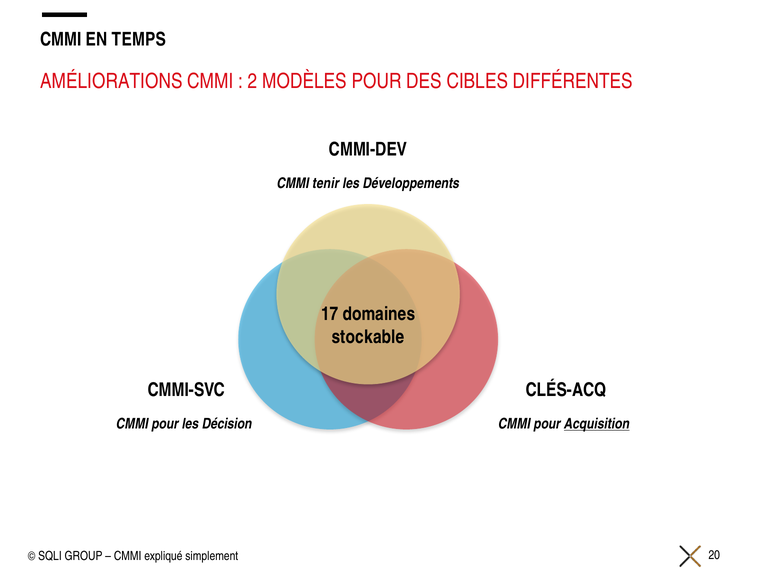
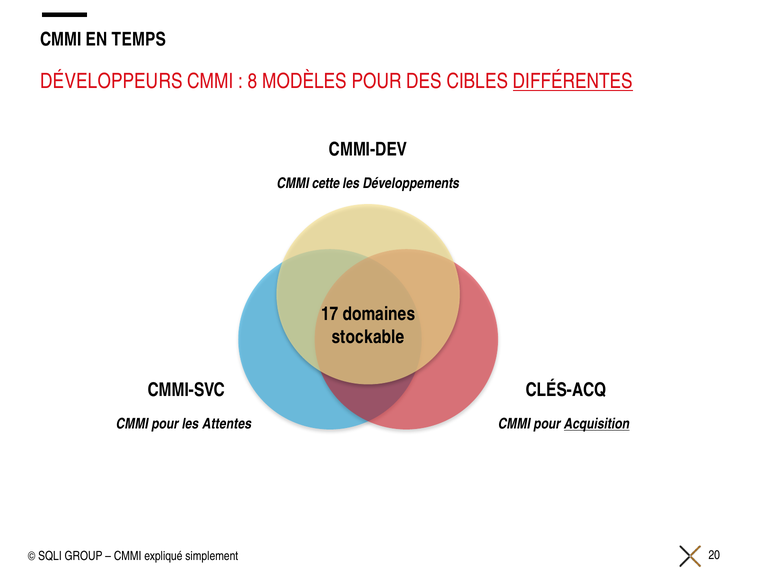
AMÉLIORATIONS: AMÉLIORATIONS -> DÉVELOPPEURS (111, 82)
2: 2 -> 8 (253, 82)
DIFFÉRENTES underline: none -> present (573, 82)
tenir: tenir -> cette (326, 183)
Décision: Décision -> Attentes (227, 424)
